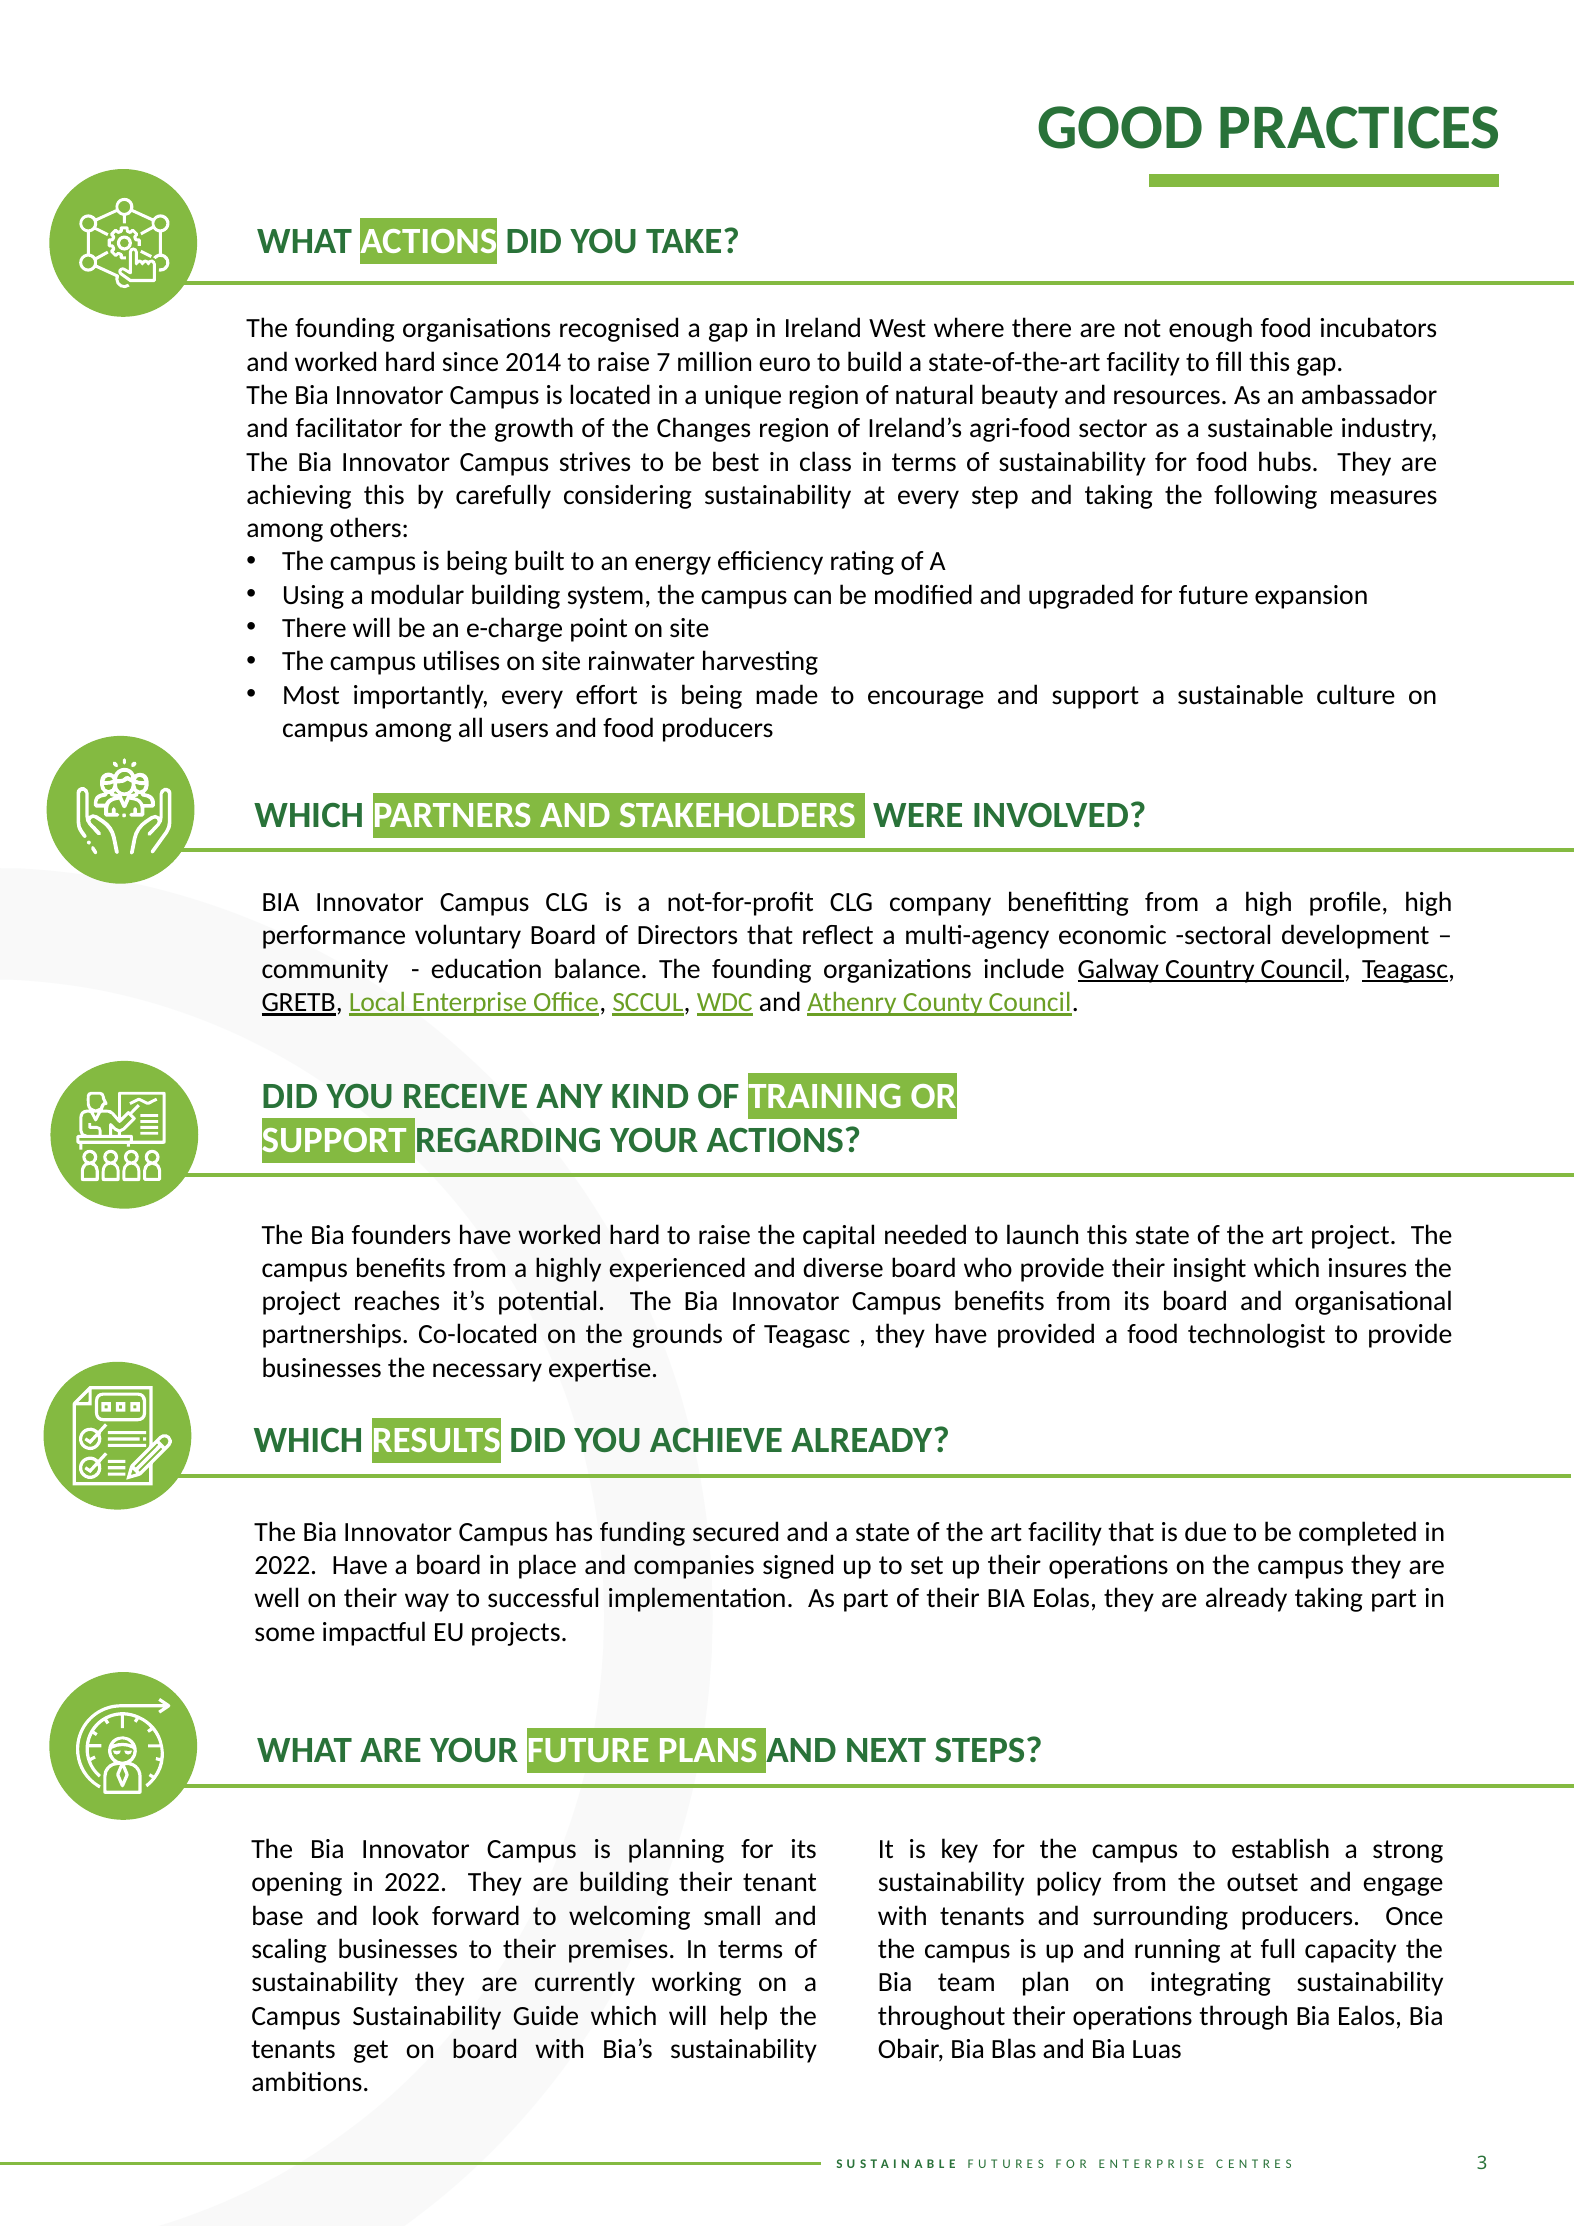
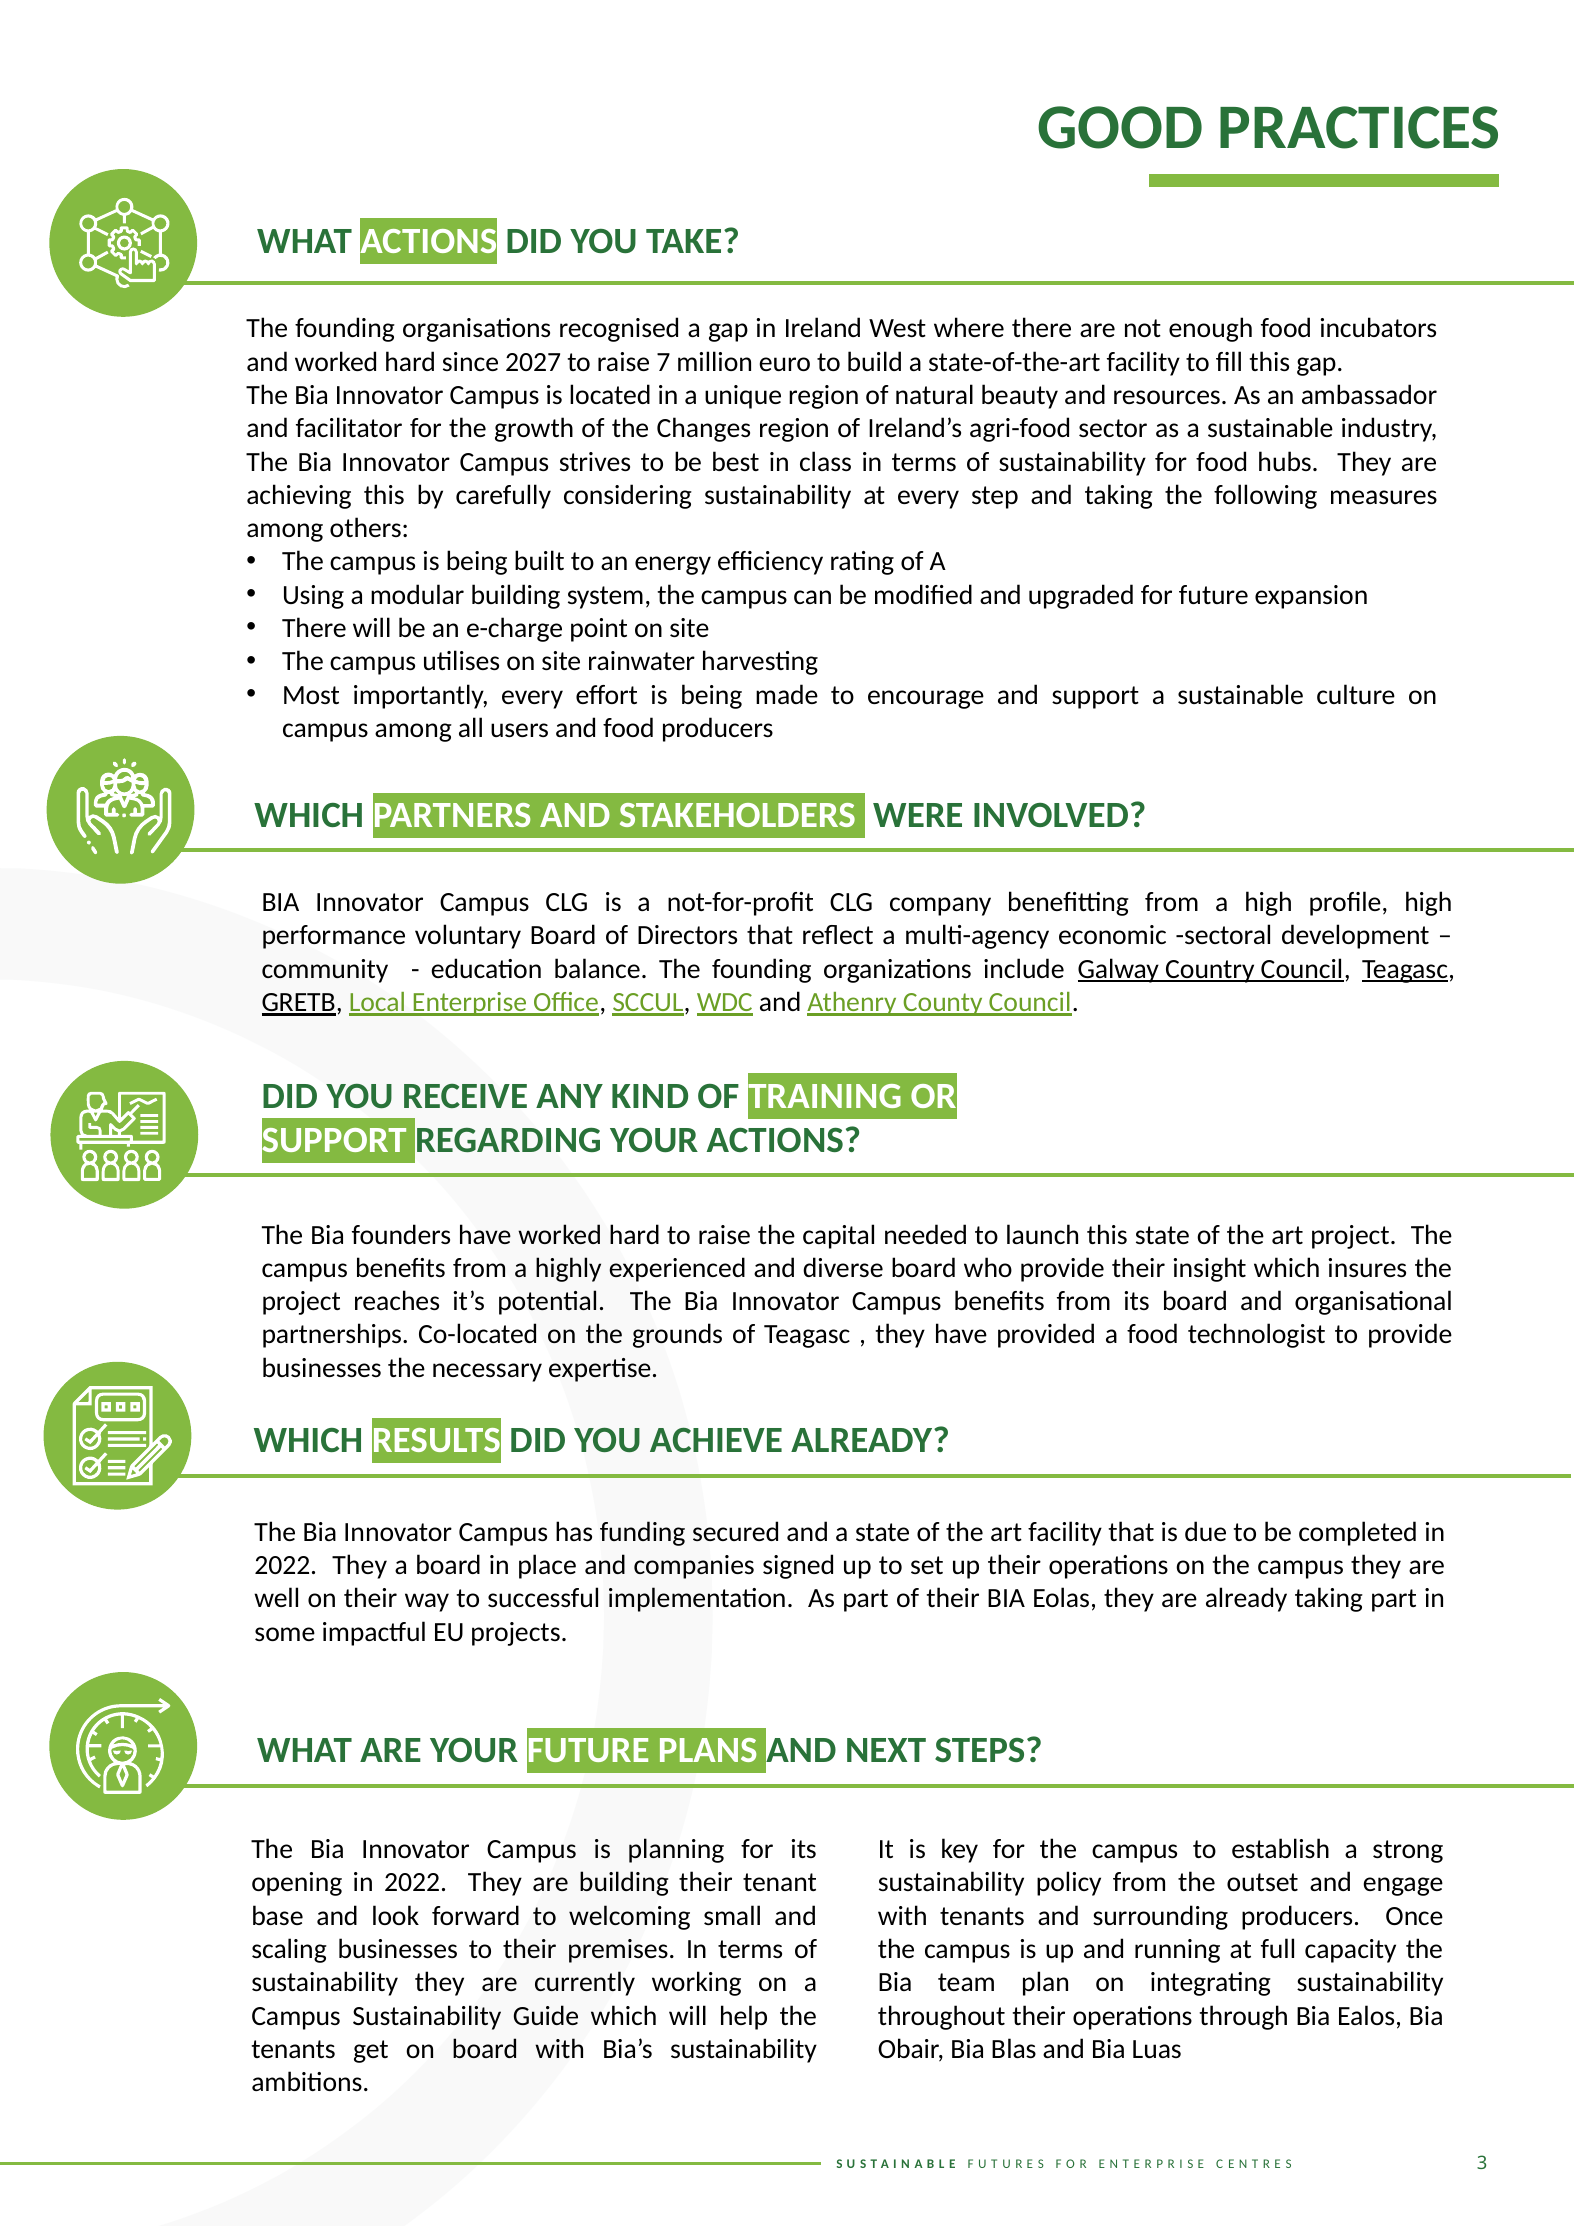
2014: 2014 -> 2027 (533, 362)
Have: Have -> They (360, 1566)
